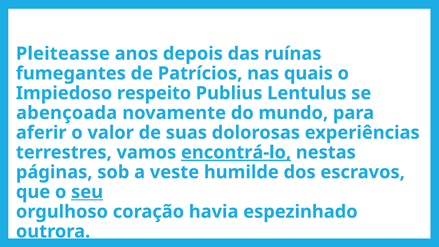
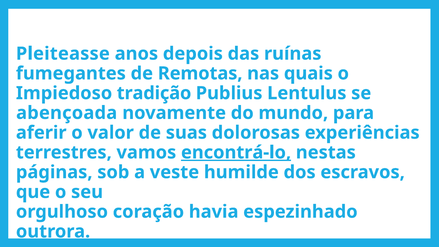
Patrícios: Patrícios -> Remotas (200, 73)
respeito: respeito -> tradição (154, 93)
seu underline: present -> none (87, 192)
